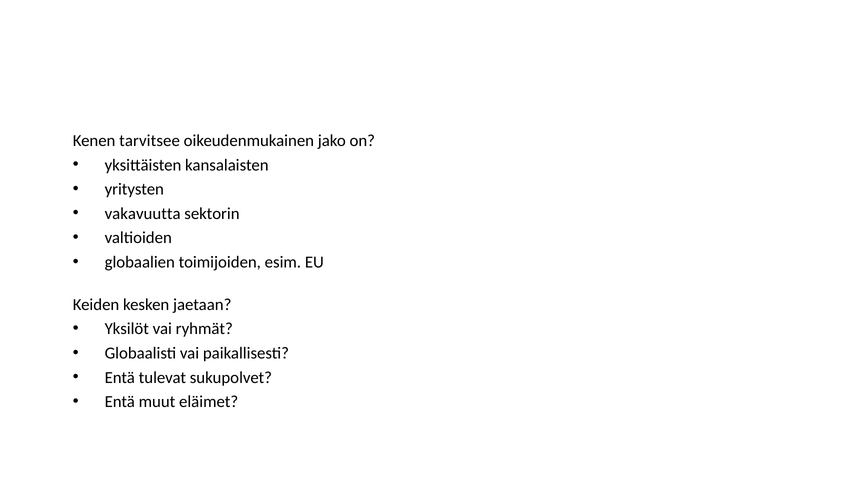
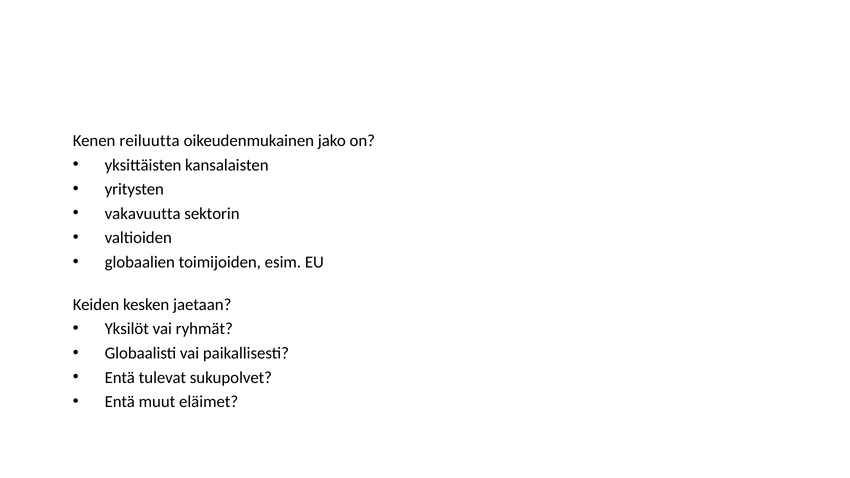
tarvitsee: tarvitsee -> reiluutta (150, 141)
